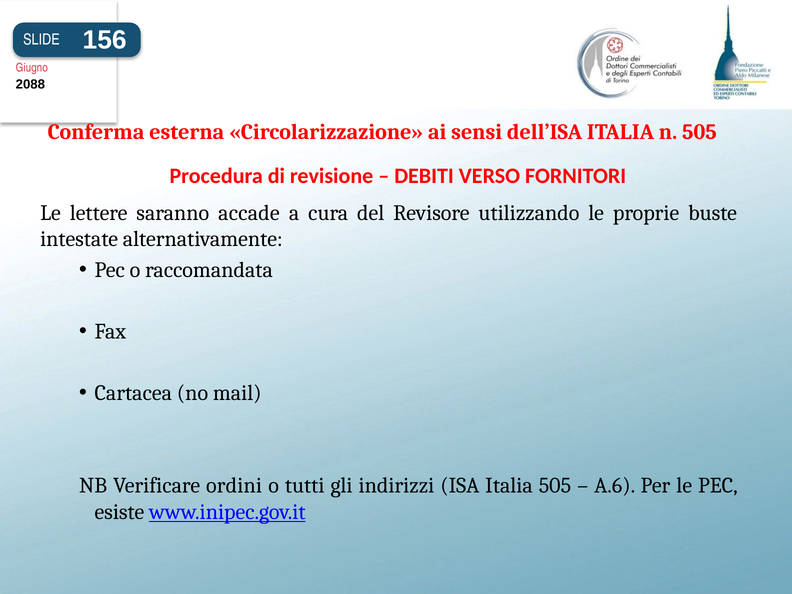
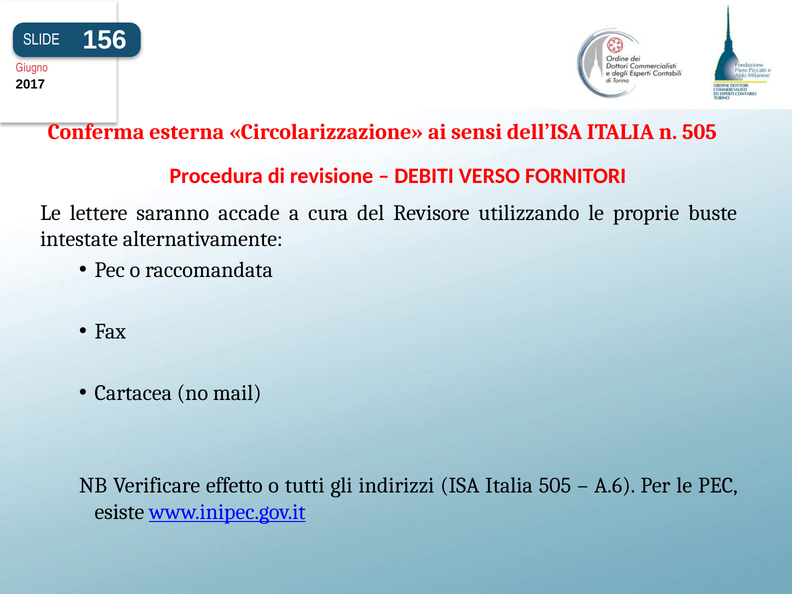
2088: 2088 -> 2017 (30, 84)
ordini: ordini -> effetto (234, 486)
